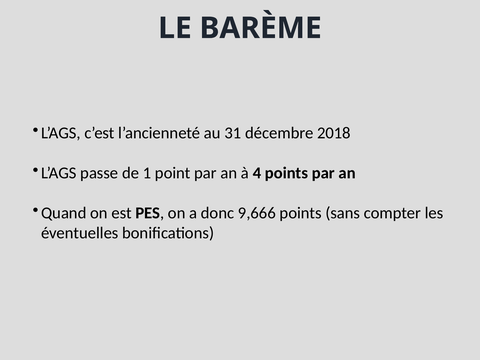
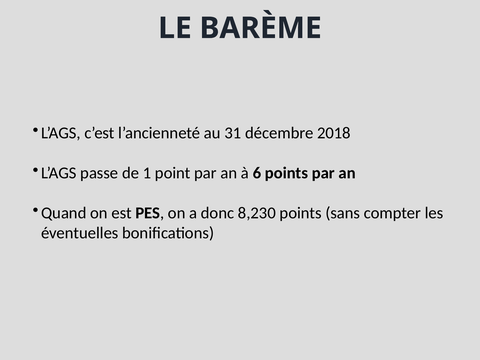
4: 4 -> 6 (257, 173)
9,666: 9,666 -> 8,230 (257, 213)
